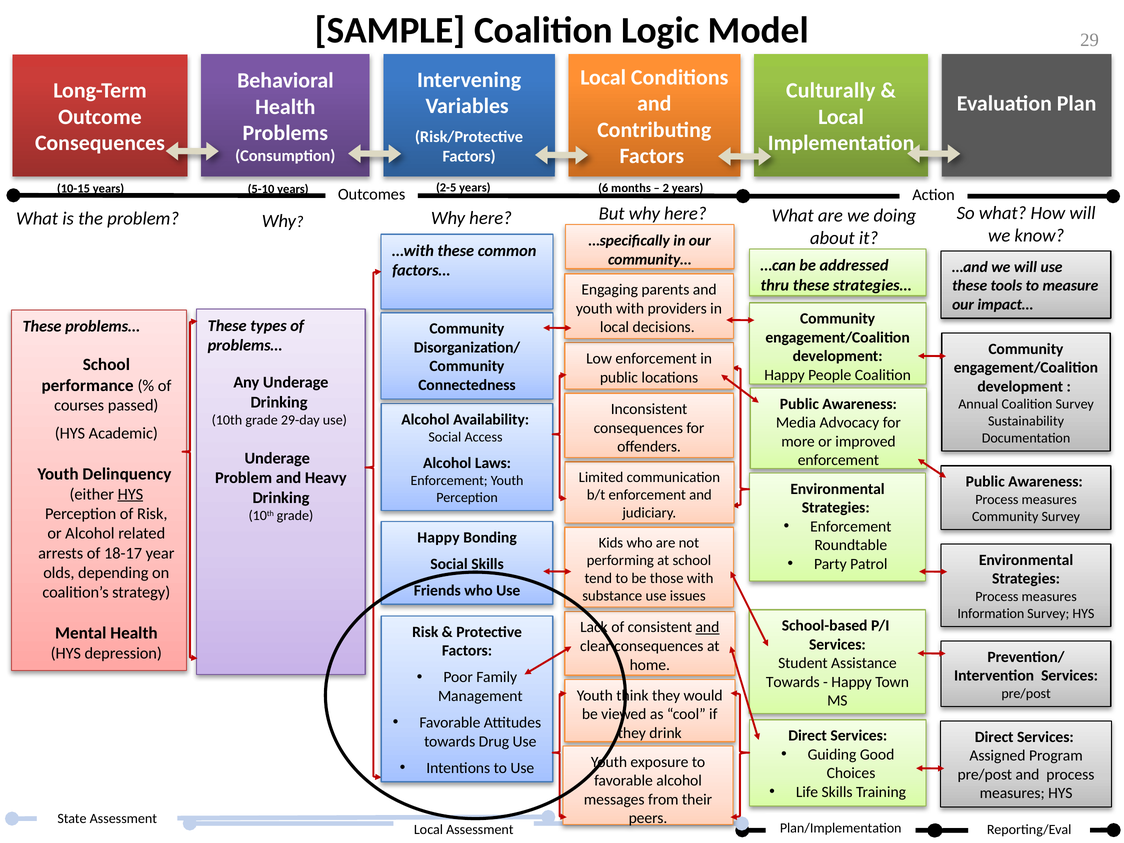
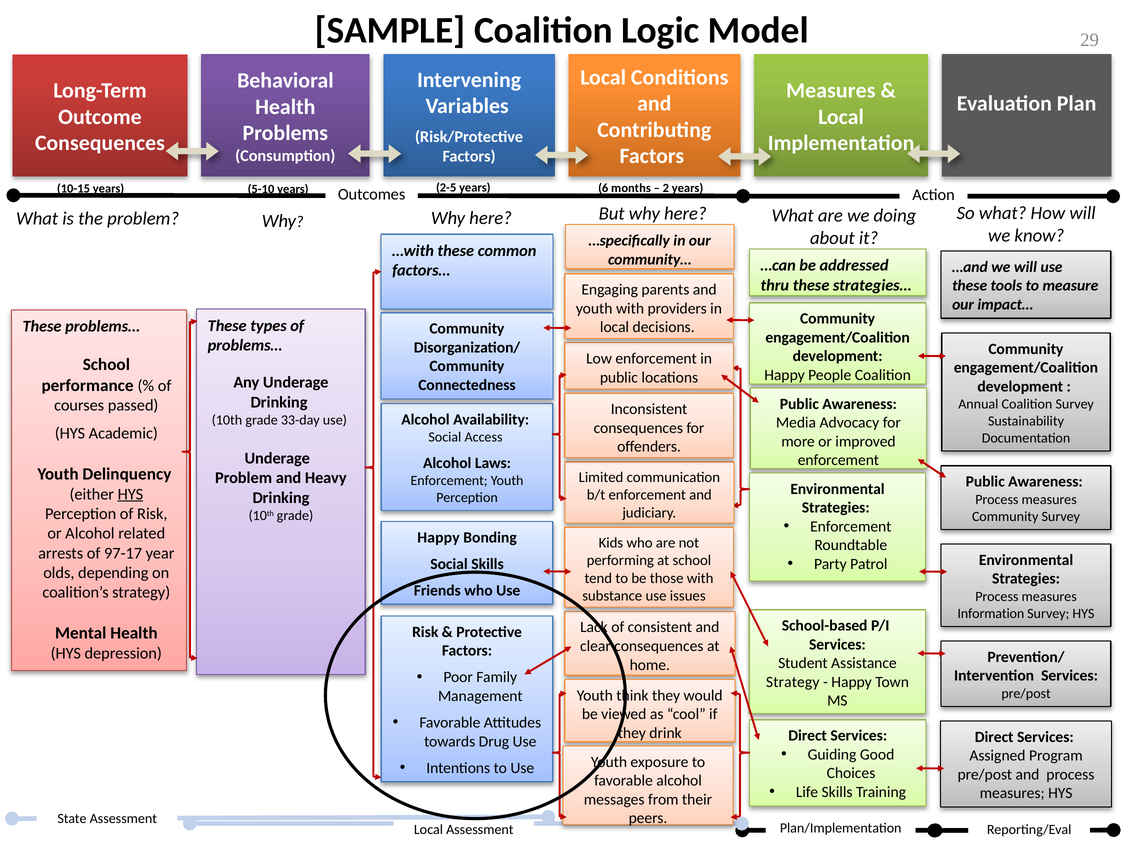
Culturally: Culturally -> Measures (831, 91)
29-day: 29-day -> 33-day (300, 420)
18-17: 18-17 -> 97-17 (123, 553)
and underline: present -> none (707, 627)
Towards: Towards -> Strategy (793, 682)
